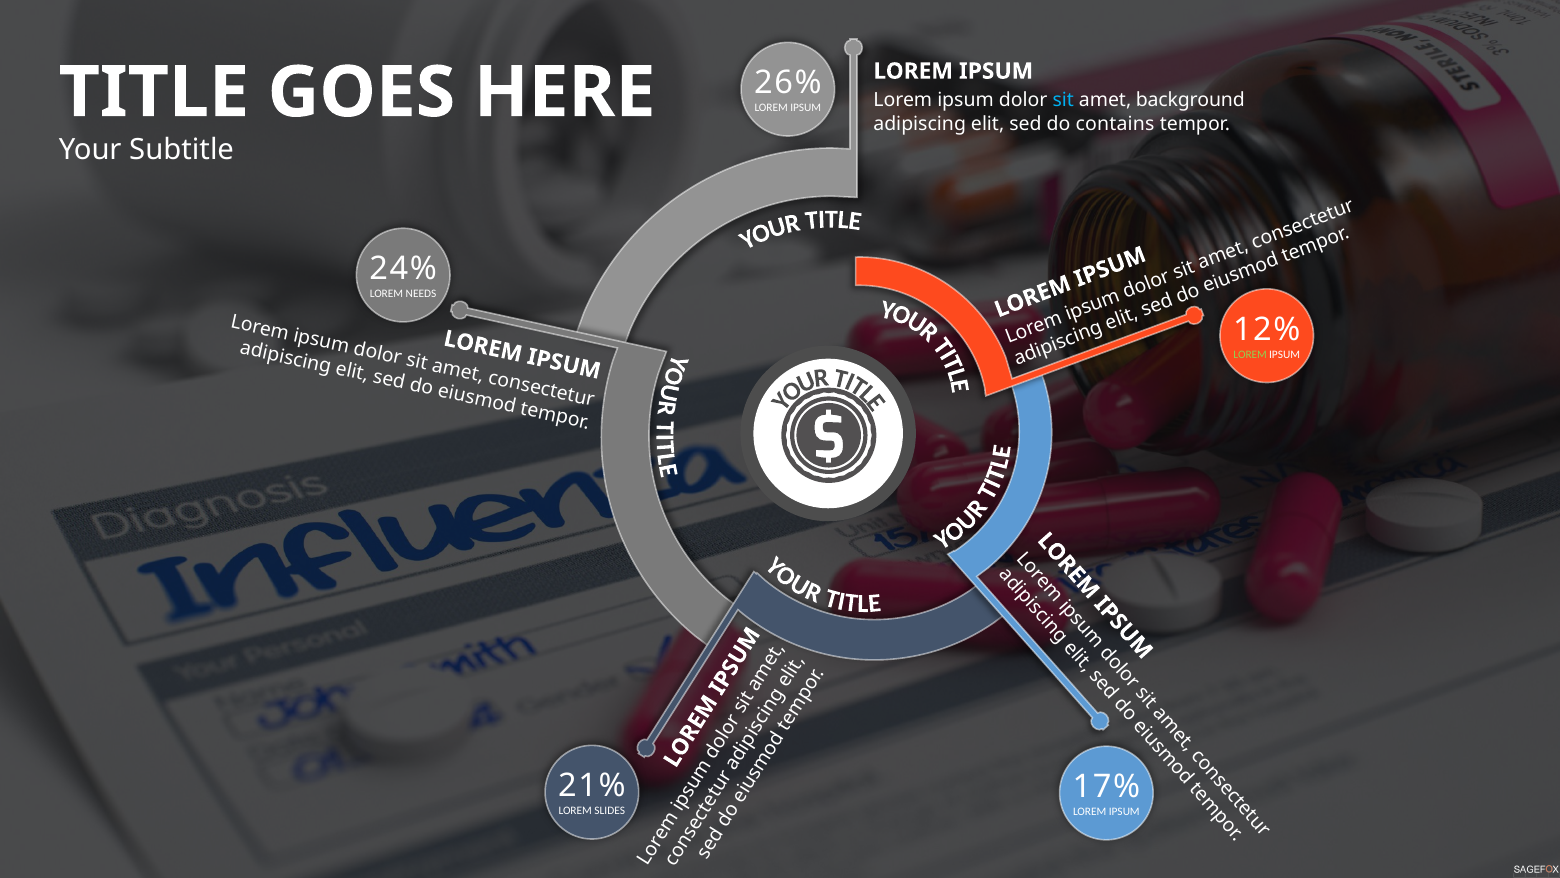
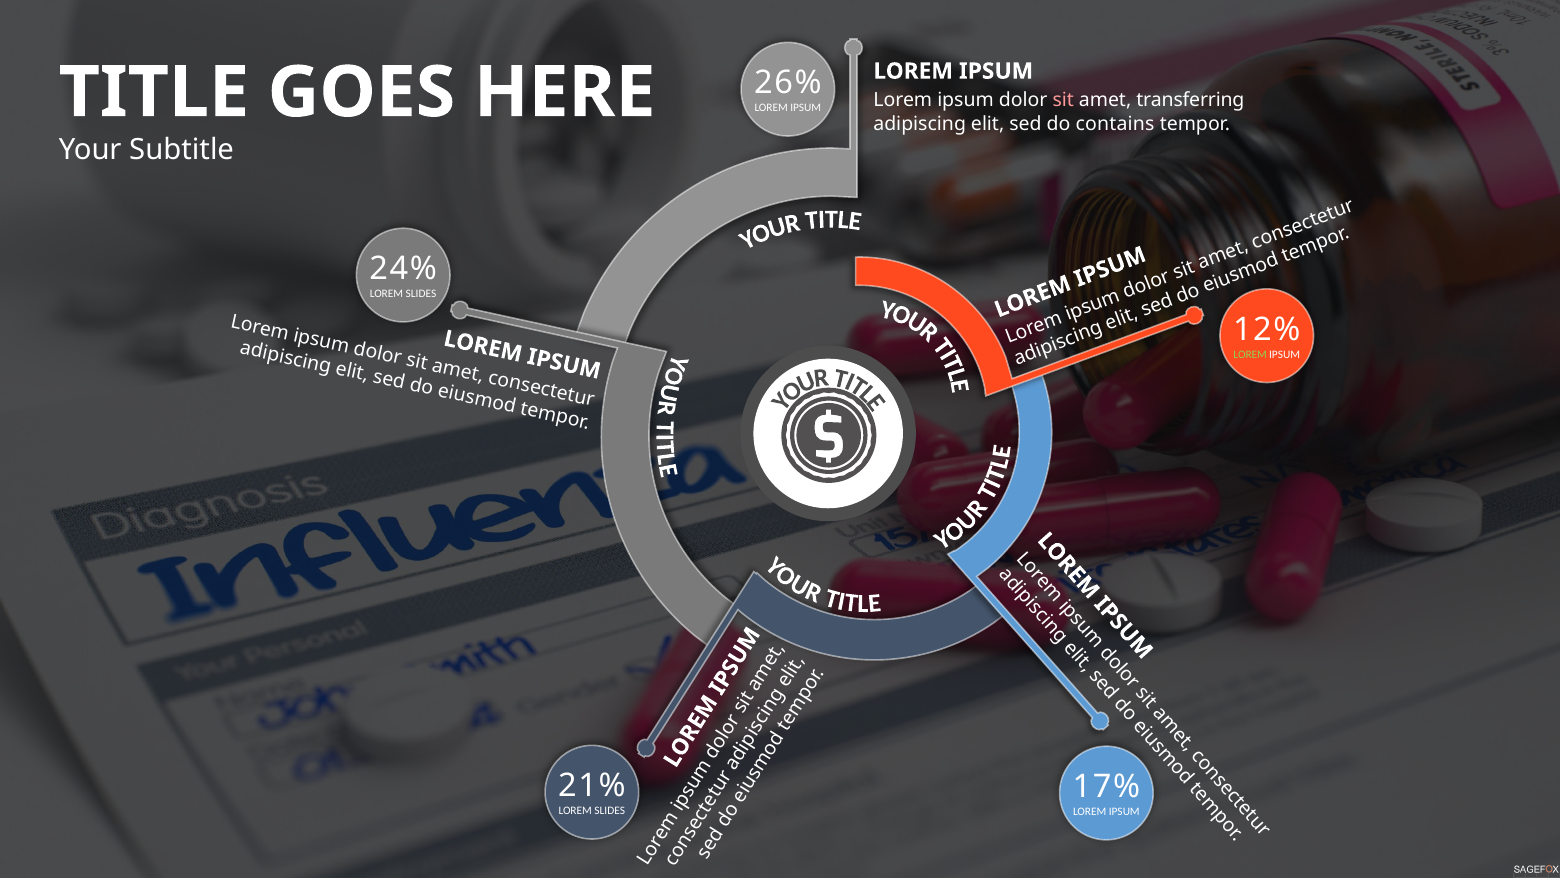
sit colour: light blue -> pink (1063, 100)
background: background -> transferring (1190, 100)
NEEDS: NEEDS -> SLIDES (421, 294)
